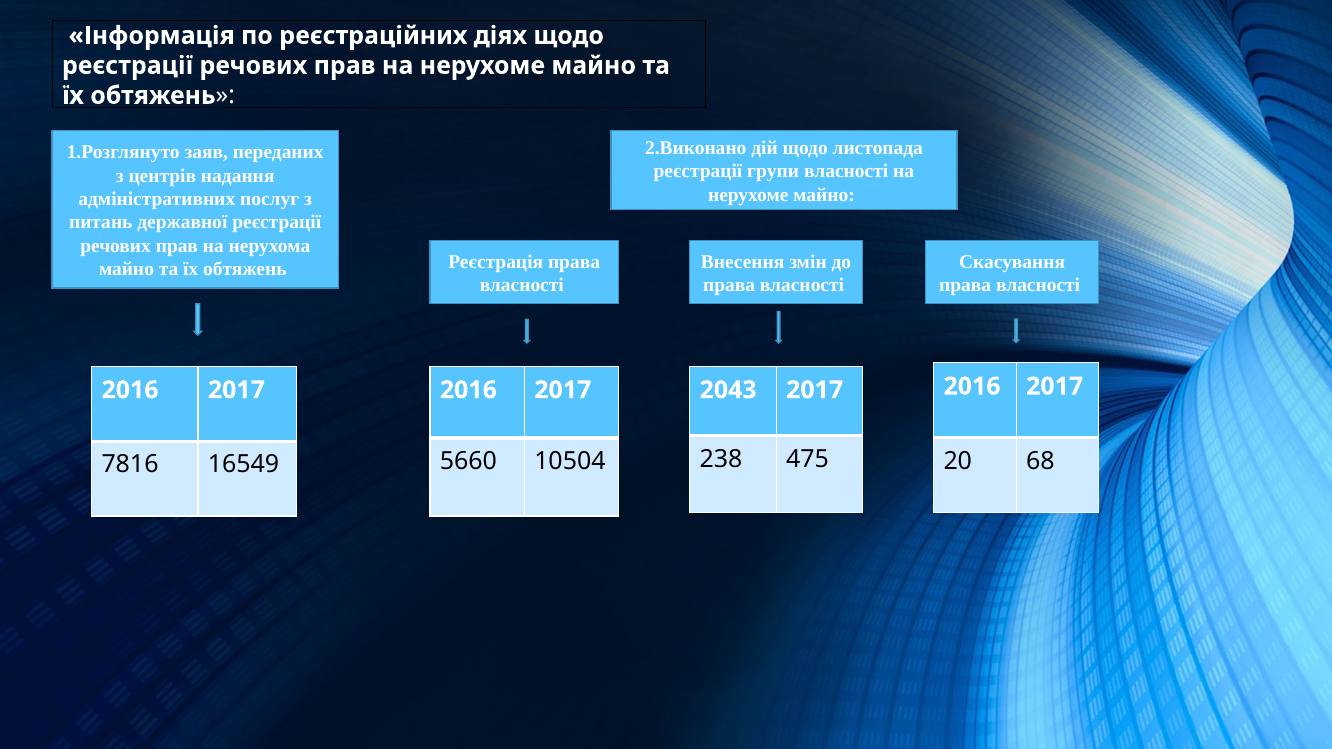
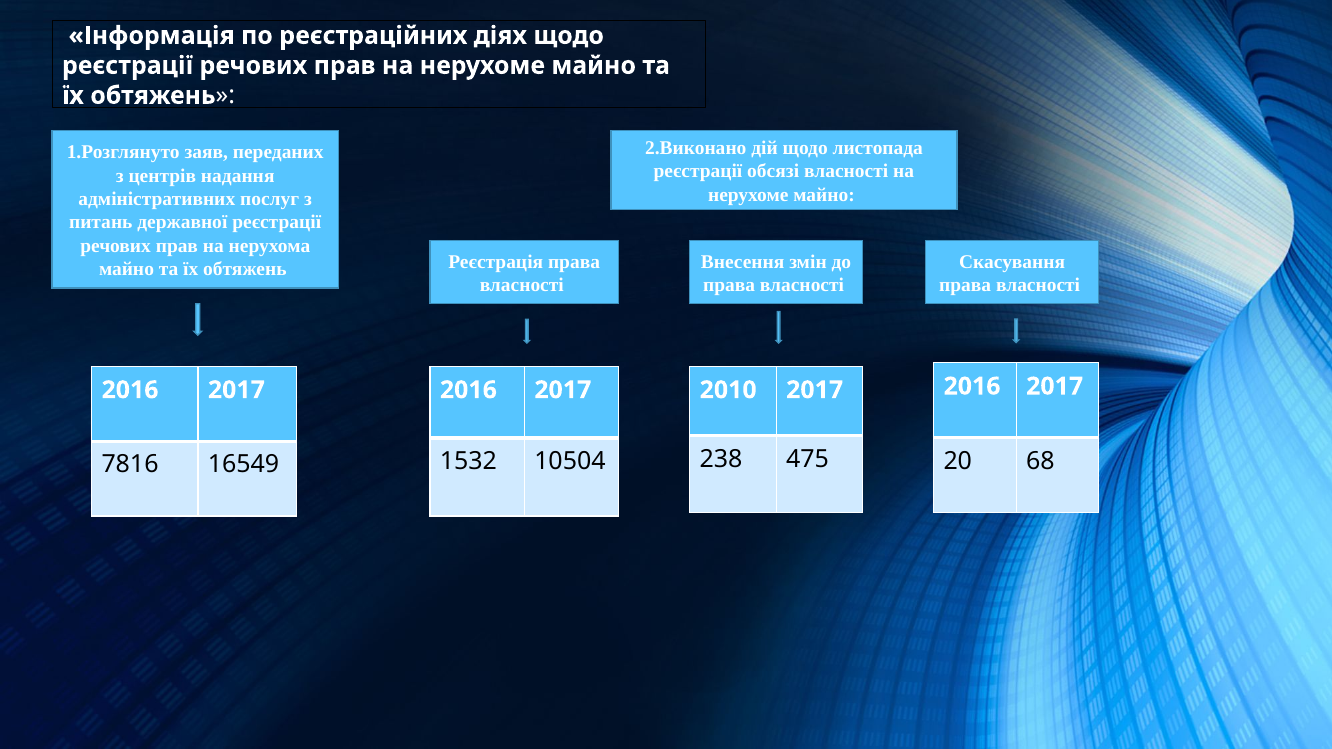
групи: групи -> обсязі (773, 171)
2043: 2043 -> 2010 (728, 390)
5660: 5660 -> 1532 (468, 462)
